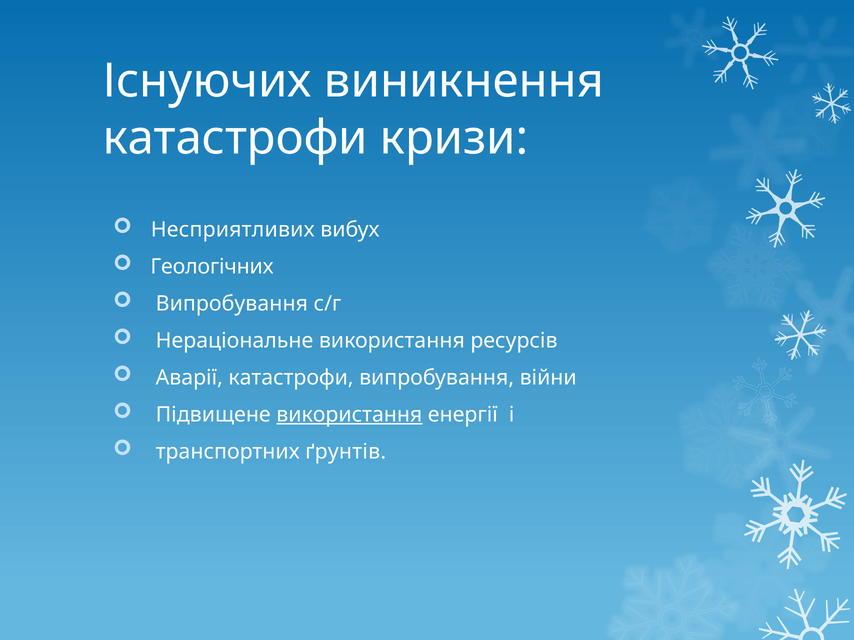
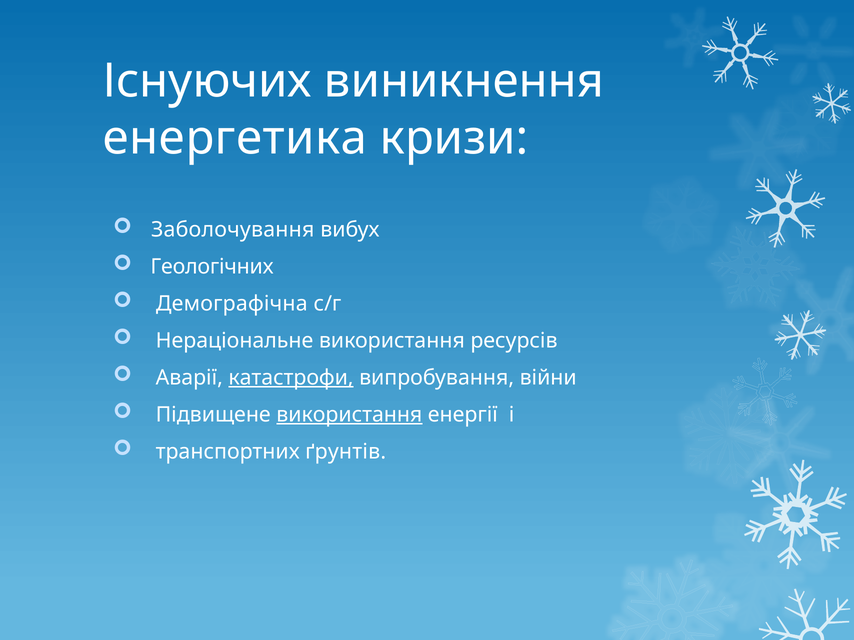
катастрофи: катастрофи -> енергетика (235, 138)
Несприятливих: Несприятливих -> Заболочування (233, 230)
Випробування: Випробування -> Демографічна (232, 304)
катастрофи underline: none -> present (291, 378)
